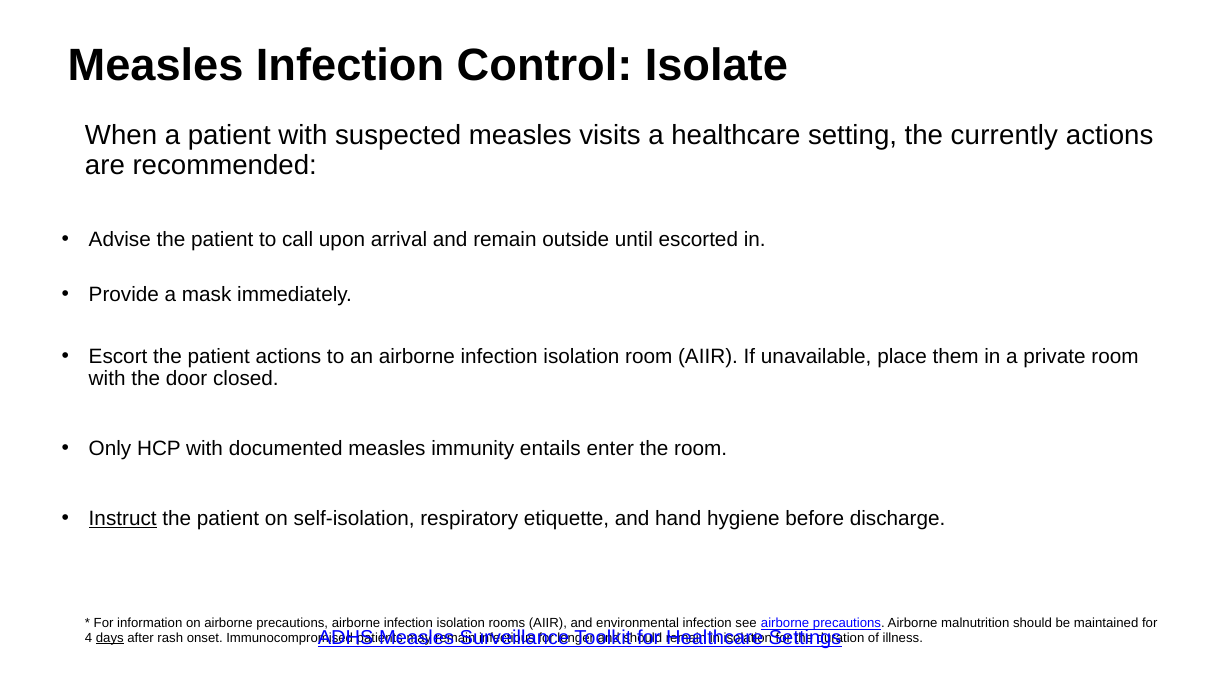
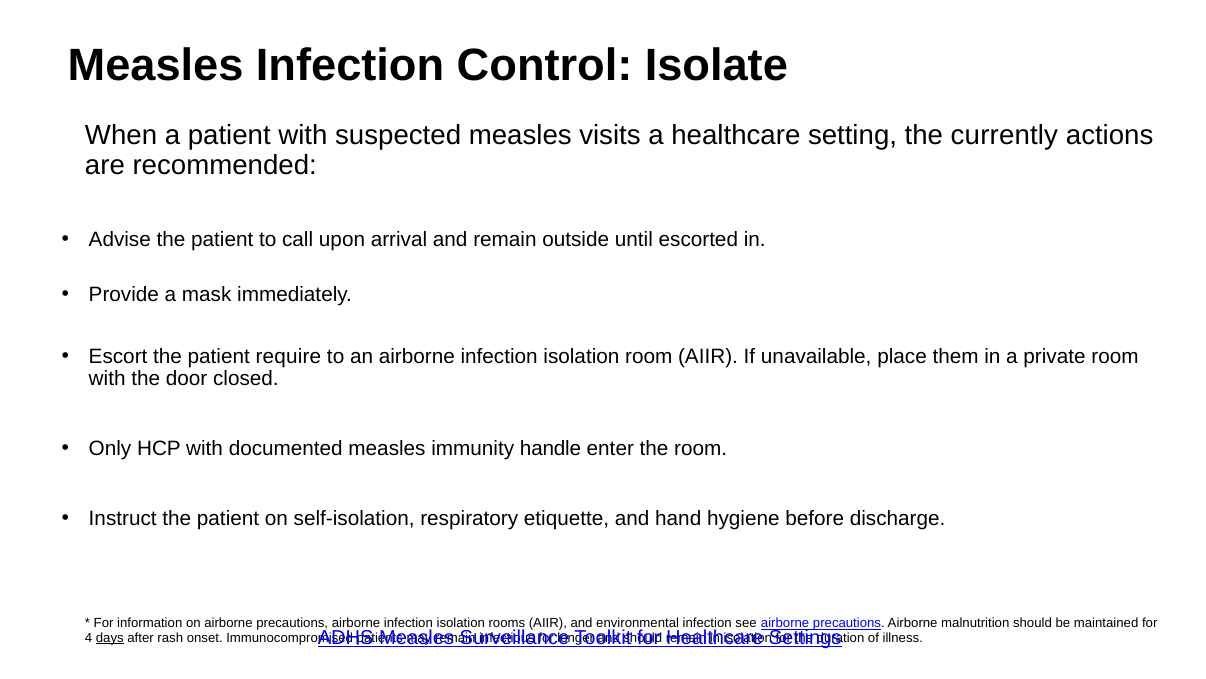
patient actions: actions -> require (288, 356)
entails: entails -> handle (551, 448)
Instruct underline: present -> none (123, 518)
